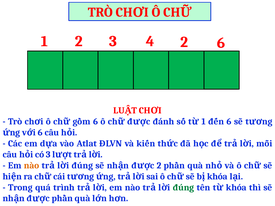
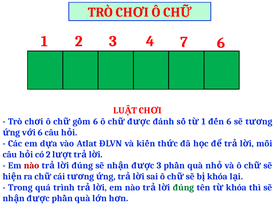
4 2: 2 -> 7 (184, 42)
3: 3 -> 2 (48, 155)
nào colour: orange -> red (32, 166)
2: 2 -> 3 (159, 166)
